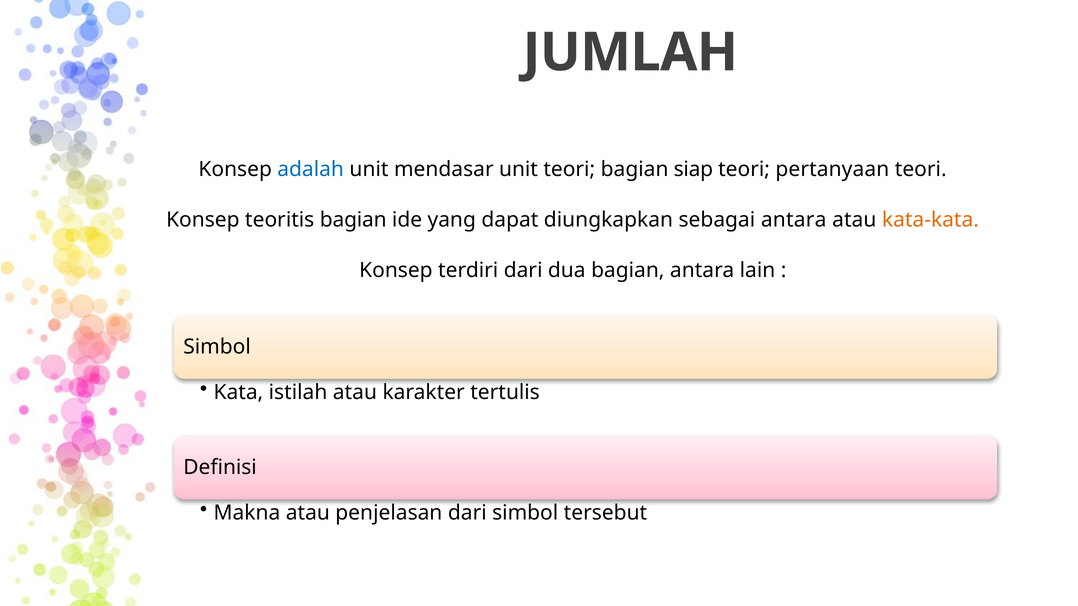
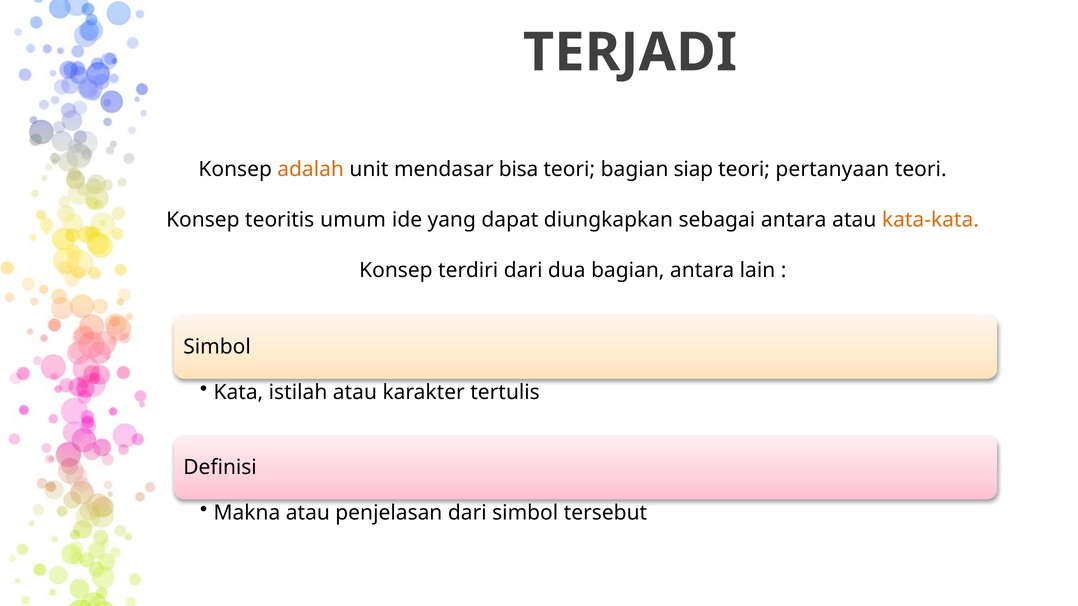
JUMLAH: JUMLAH -> TERJADI (630, 53)
adalah colour: blue -> orange (311, 170)
mendasar unit: unit -> bisa (519, 170)
teoritis bagian: bagian -> umum (353, 220)
